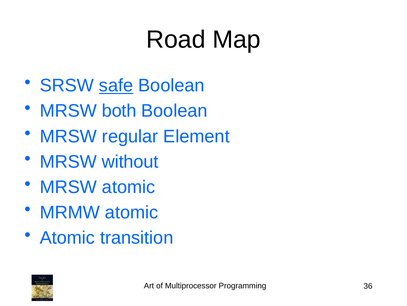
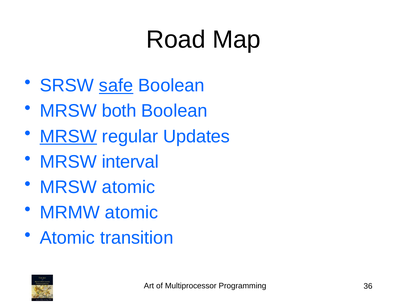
MRSW underline: none -> present (68, 136)
Element: Element -> Updates (197, 136)
without: without -> interval (130, 161)
